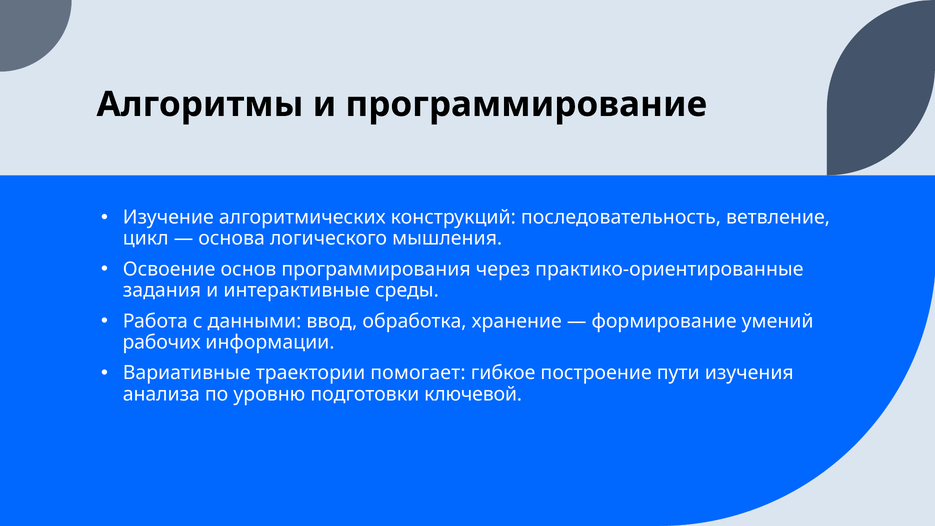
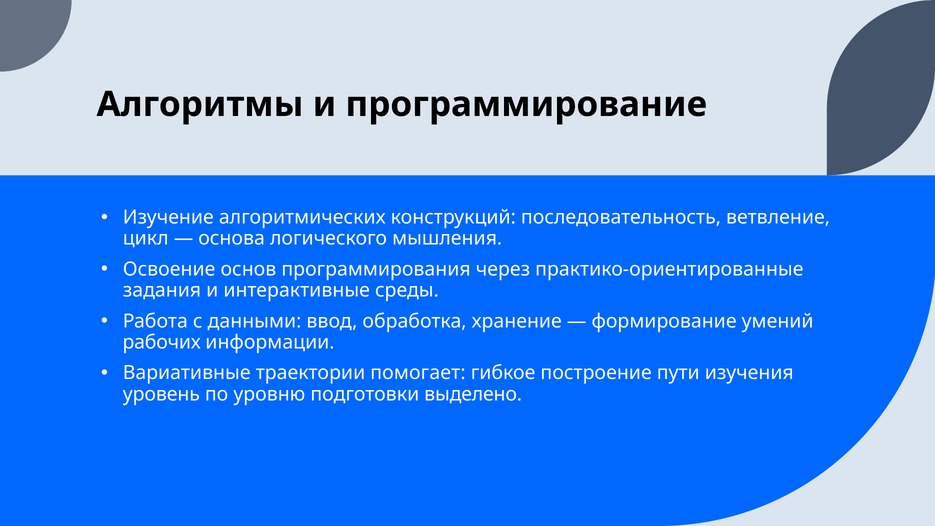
анализа: анализа -> уровень (161, 394)
ключевой: ключевой -> выделено (473, 394)
